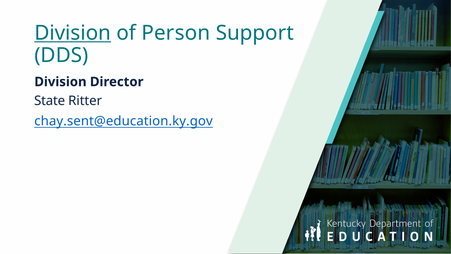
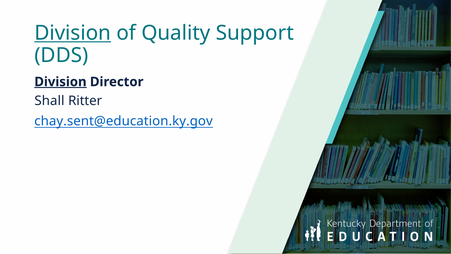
Person: Person -> Quality (176, 33)
Division underline: none -> present (60, 82)
State: State -> Shall (49, 101)
